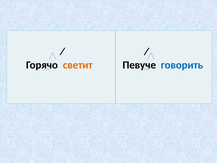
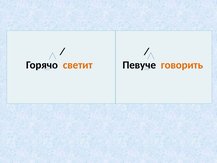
говорить colour: blue -> orange (182, 65)
